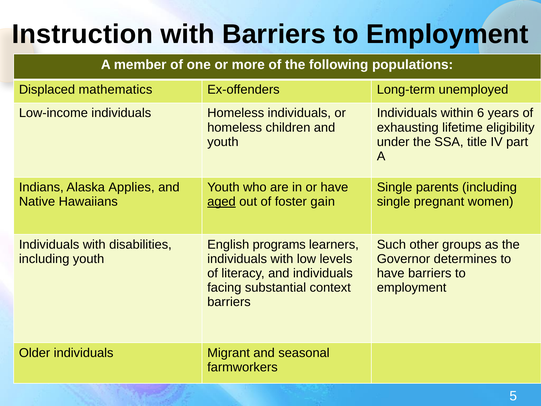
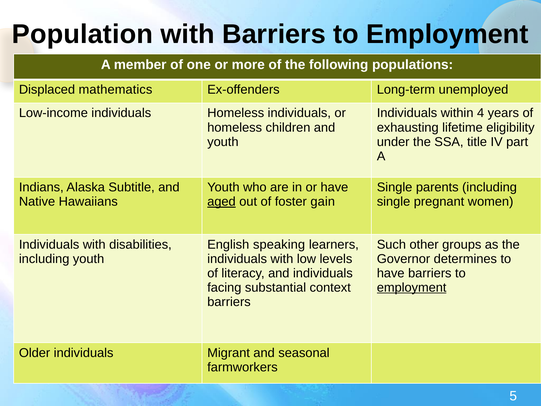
Instruction: Instruction -> Population (82, 34)
6: 6 -> 4 (481, 113)
Applies: Applies -> Subtitle (132, 187)
programs: programs -> speaking (279, 244)
employment underline: none -> present (412, 287)
